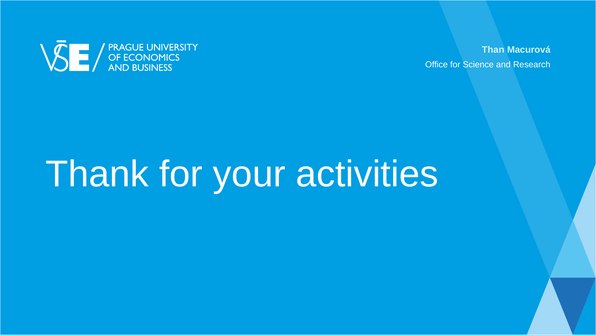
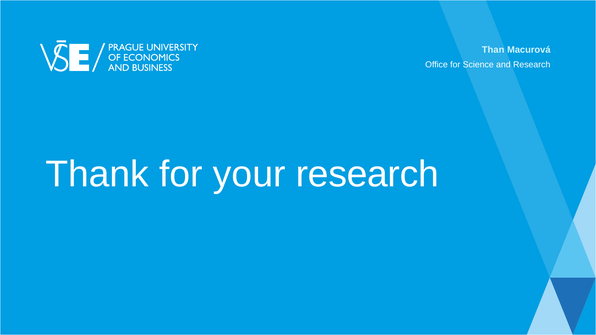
your activities: activities -> research (367, 174)
